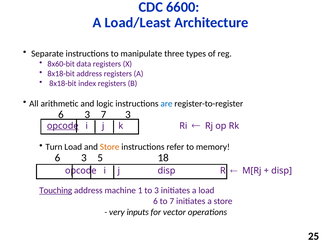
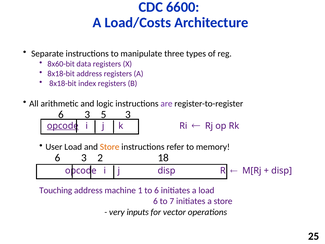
Load/Least: Load/Least -> Load/Costs (138, 23)
are colour: blue -> purple (166, 103)
3 7: 7 -> 5 (104, 114)
Turn: Turn -> User (54, 147)
5: 5 -> 2 (100, 158)
Touching underline: present -> none (56, 190)
to 3: 3 -> 6 (157, 190)
